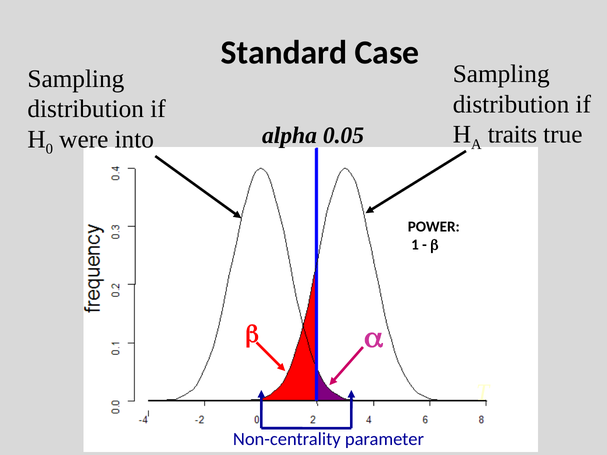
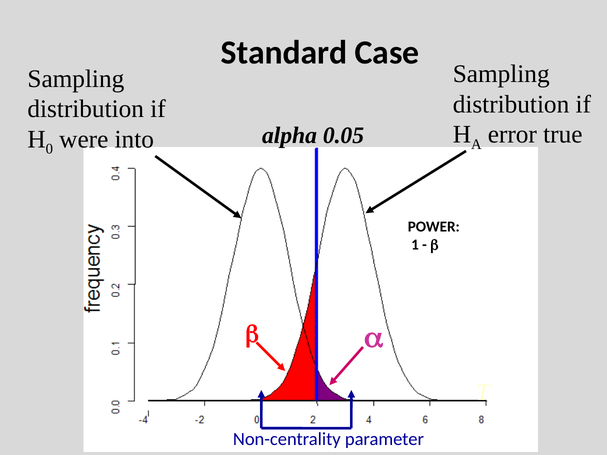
traits: traits -> error (512, 135)
